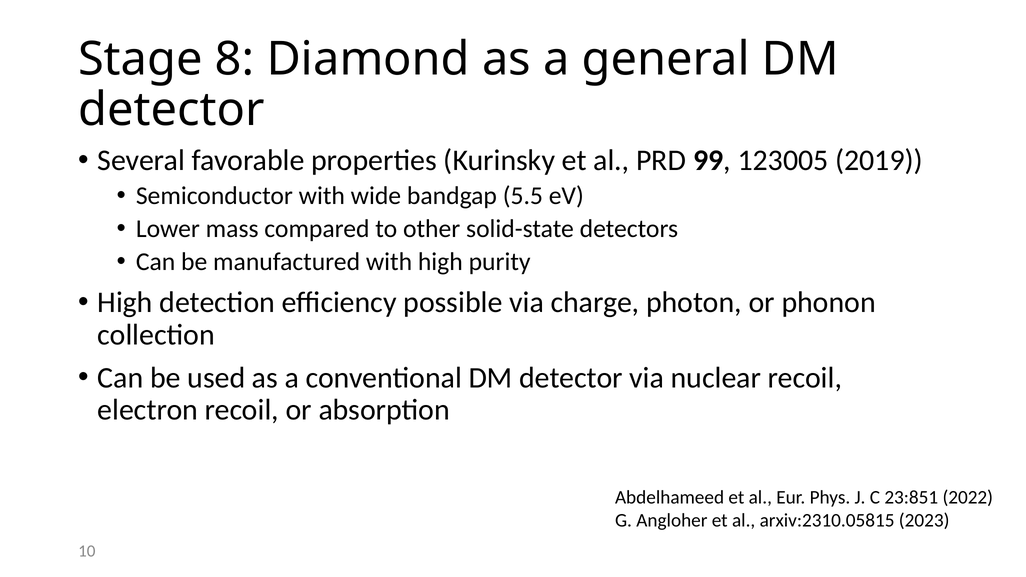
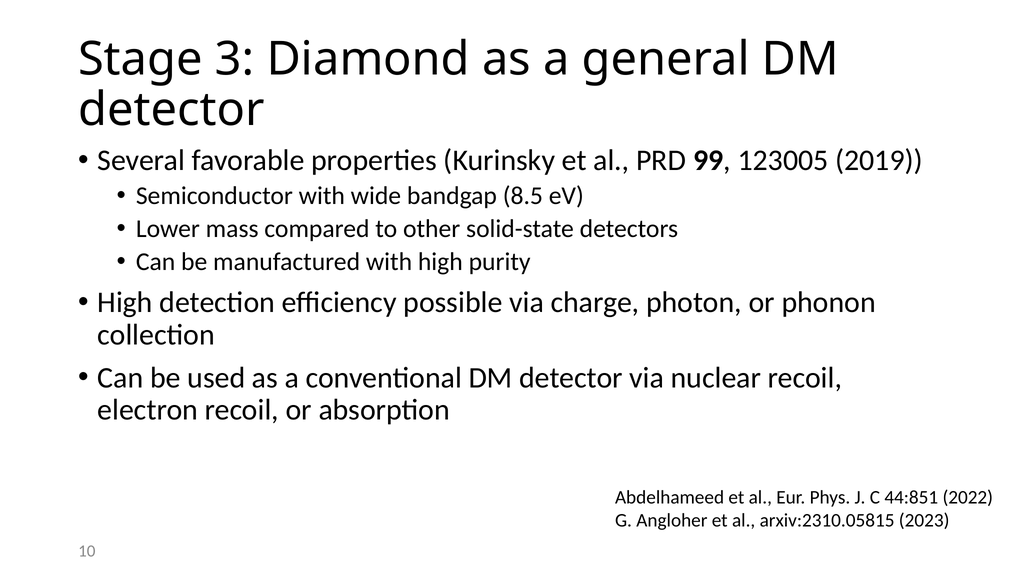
8: 8 -> 3 (235, 59)
5.5: 5.5 -> 8.5 (523, 196)
23:851: 23:851 -> 44:851 (911, 498)
